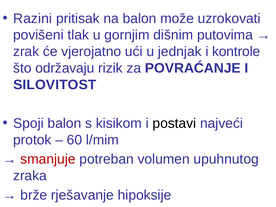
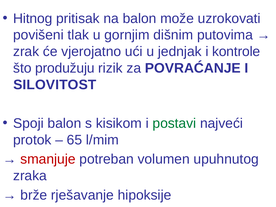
Razini: Razini -> Hitnog (33, 18)
održavaju: održavaju -> produžuju (65, 68)
postavi colour: black -> green (174, 123)
60: 60 -> 65 (74, 140)
